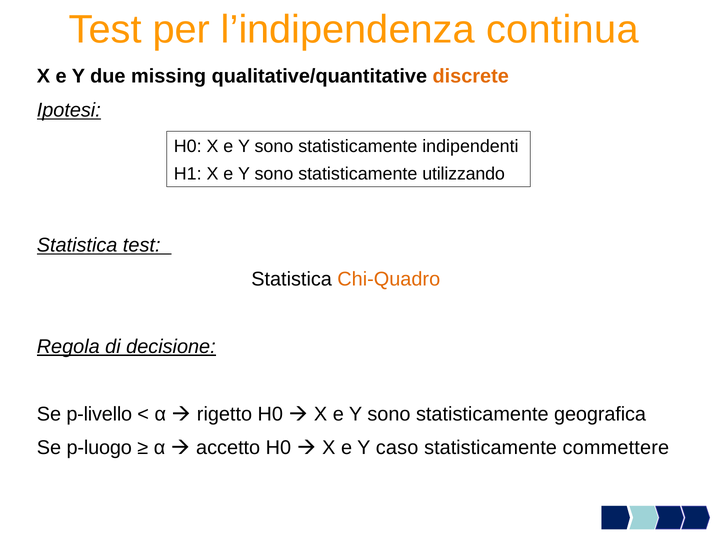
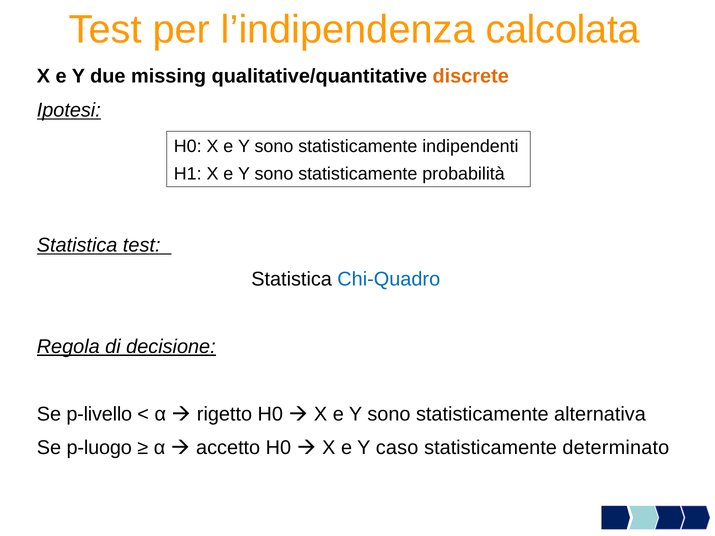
continua: continua -> calcolata (563, 30)
utilizzando: utilizzando -> probabilità (464, 174)
Chi-Quadro colour: orange -> blue (389, 279)
geografica: geografica -> alternativa (600, 414)
commettere: commettere -> determinato (616, 448)
